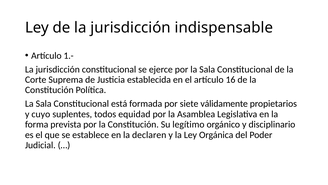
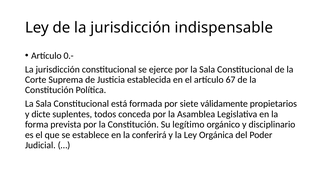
1.-: 1.- -> 0.- (69, 55)
16: 16 -> 67 (231, 79)
cuyo: cuyo -> dicte (41, 114)
equidad: equidad -> conceda (134, 114)
declaren: declaren -> conferirá (149, 134)
